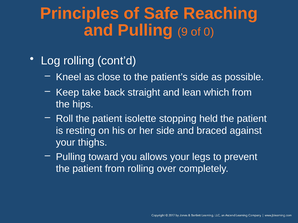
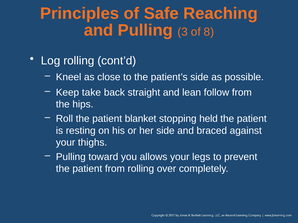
9: 9 -> 3 (183, 32)
0: 0 -> 8 (209, 32)
which: which -> follow (216, 93)
isolette: isolette -> blanket (141, 119)
